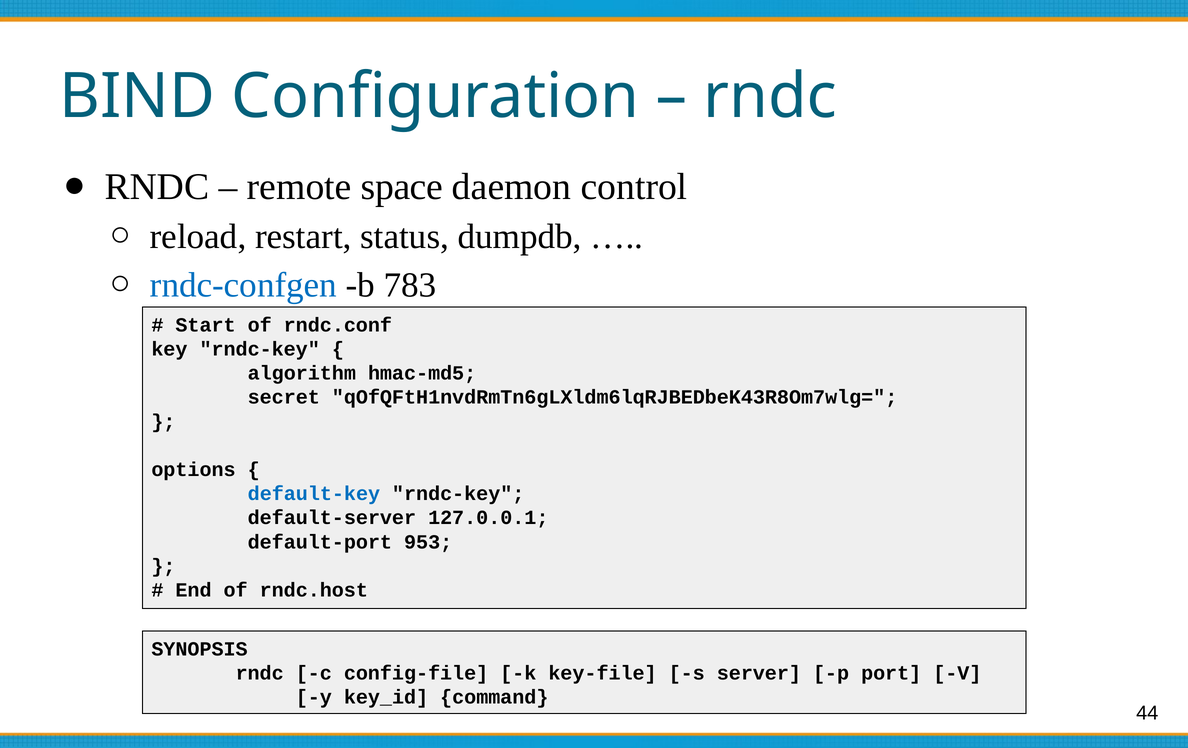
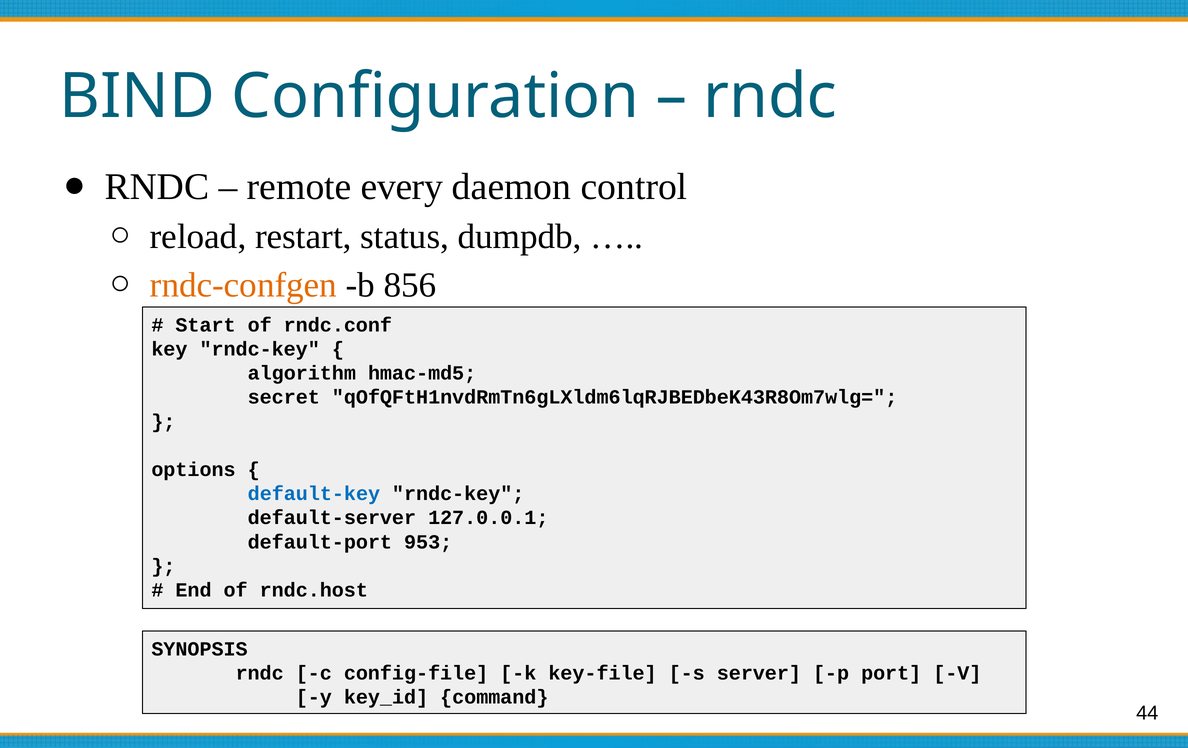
space: space -> every (402, 187)
rndc-confgen colour: blue -> orange (243, 285)
783: 783 -> 856 (410, 285)
